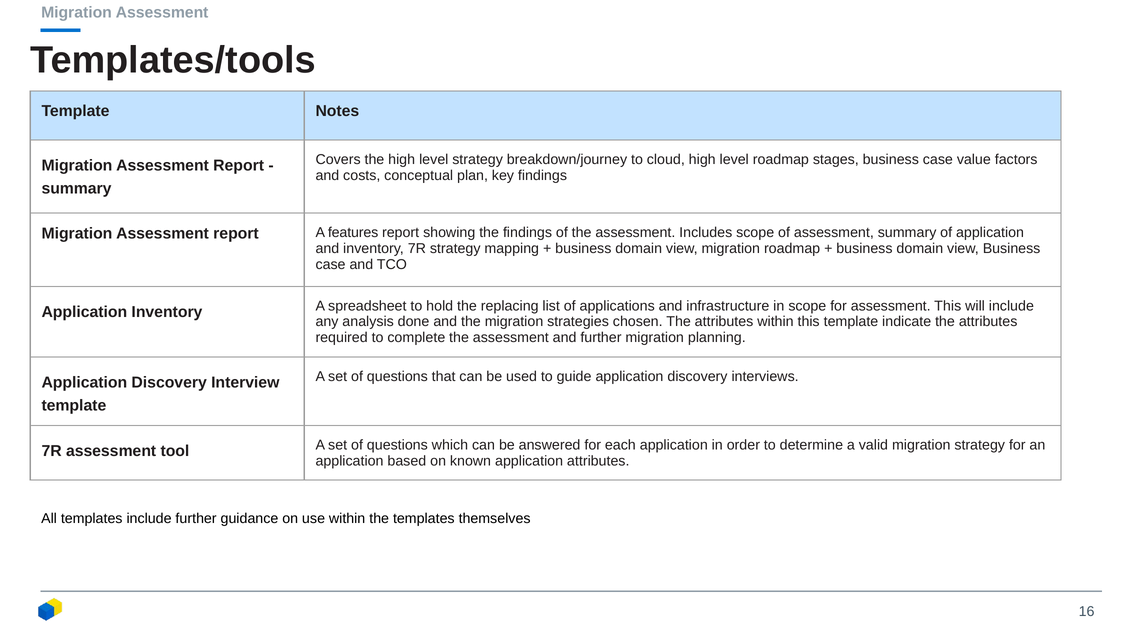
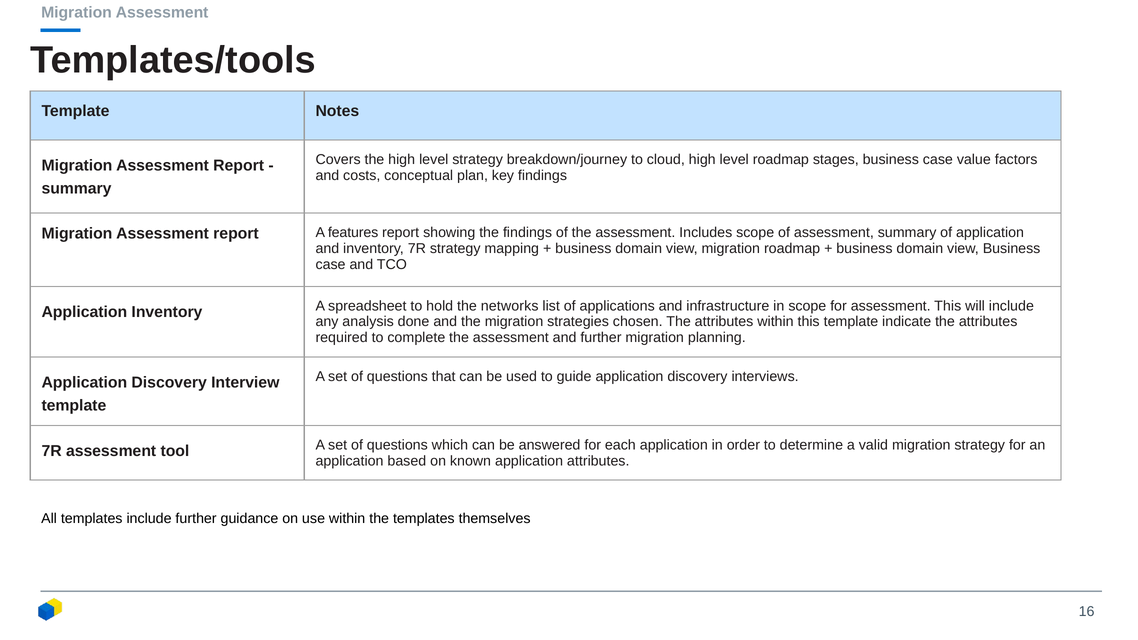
replacing: replacing -> networks (510, 306)
